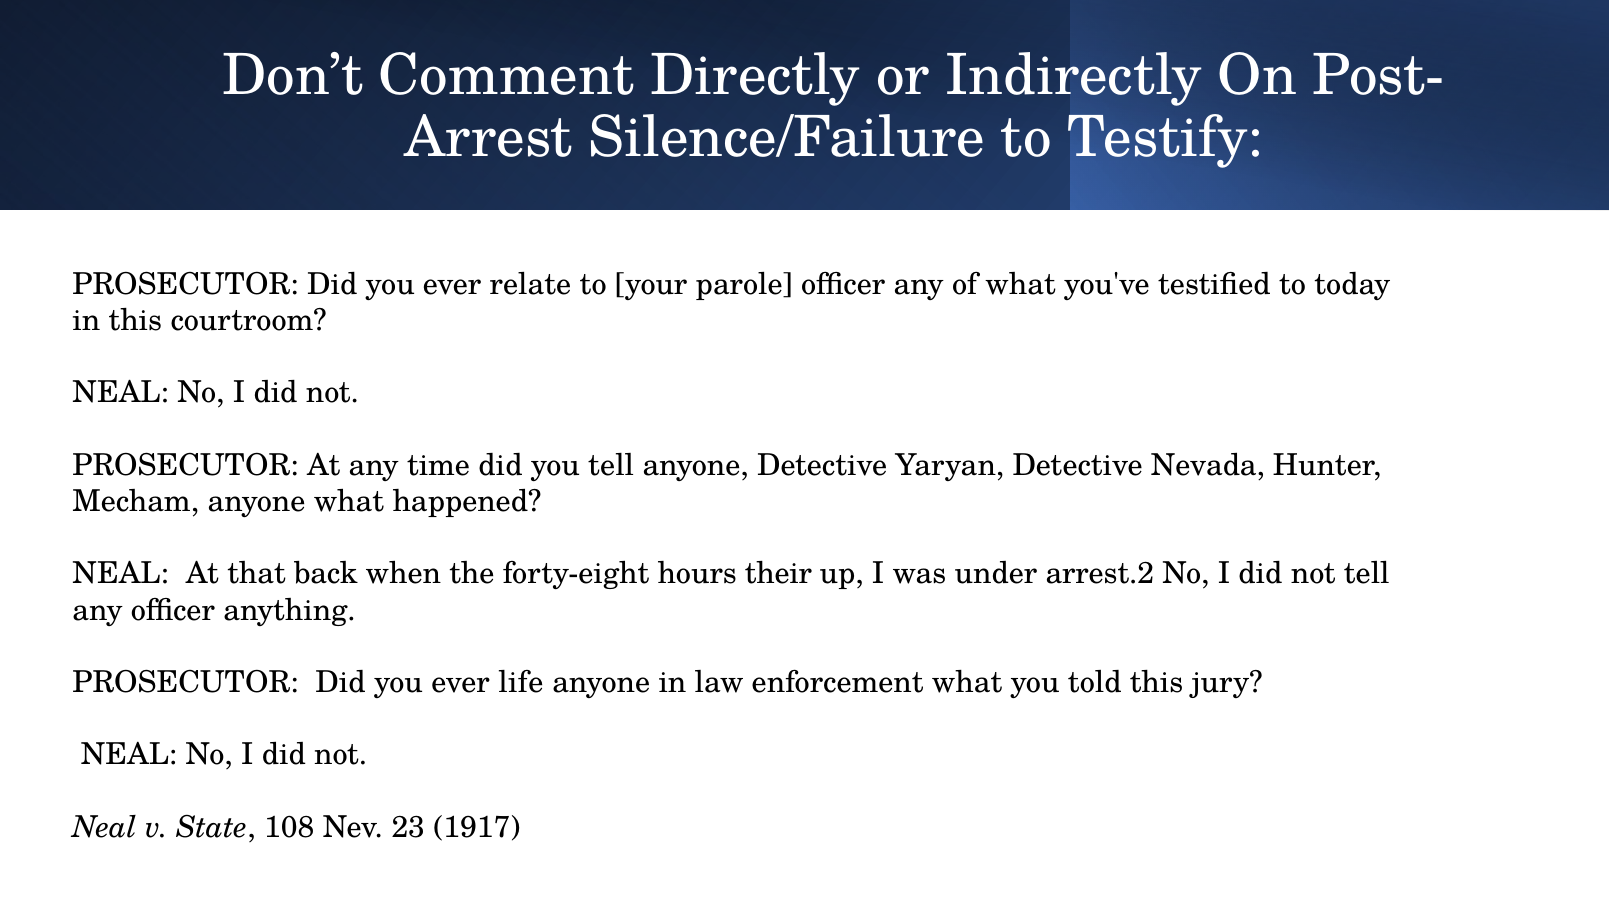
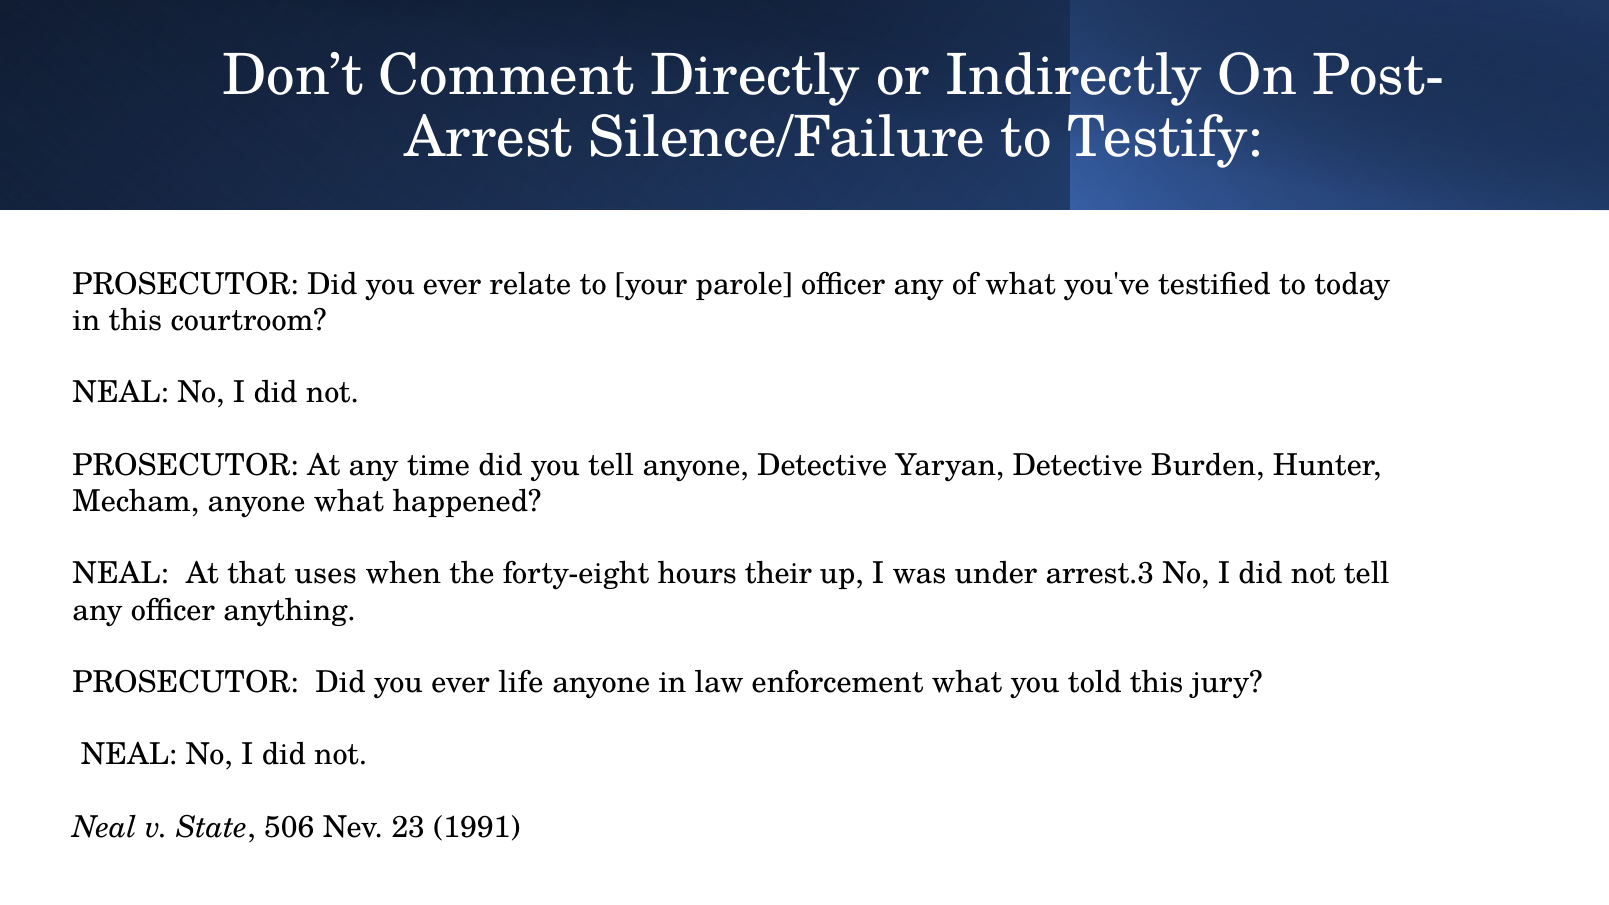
Nevada: Nevada -> Burden (1208, 465)
back: back -> uses (326, 574)
arrest.2: arrest.2 -> arrest.3 (1100, 574)
108: 108 -> 506 (289, 827)
1917: 1917 -> 1991 (477, 827)
